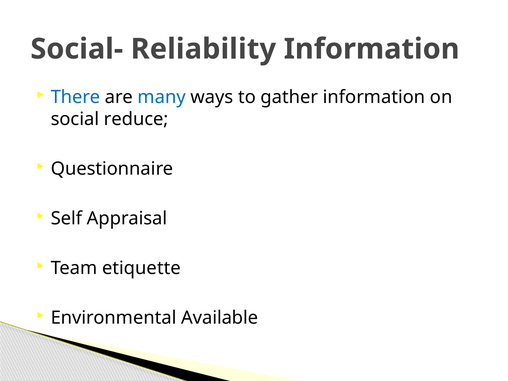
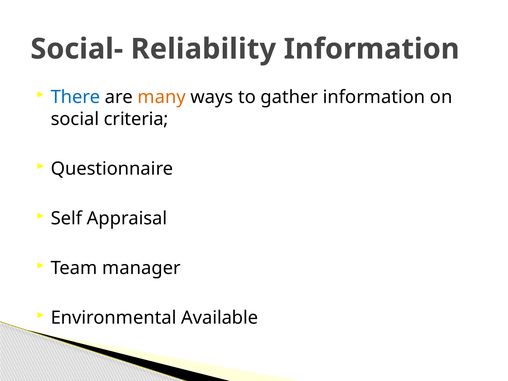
many colour: blue -> orange (162, 97)
reduce: reduce -> criteria (136, 119)
etiquette: etiquette -> manager (141, 268)
